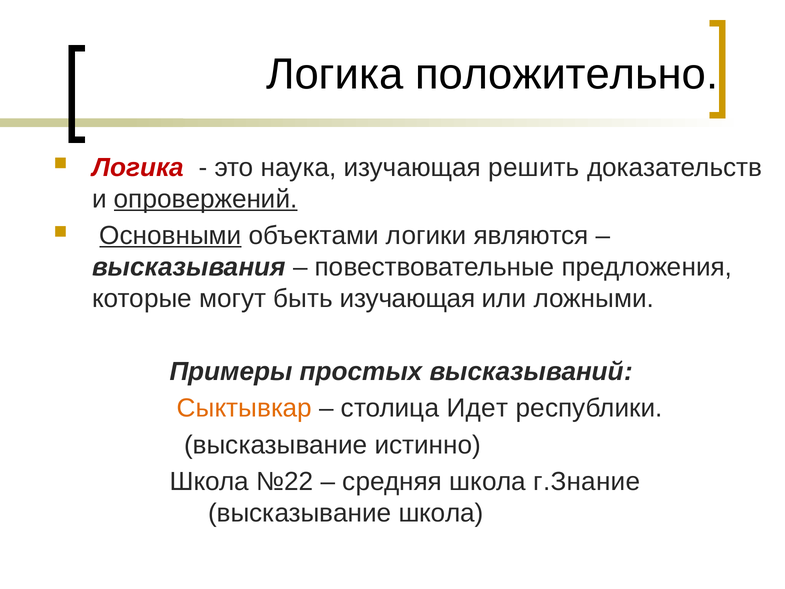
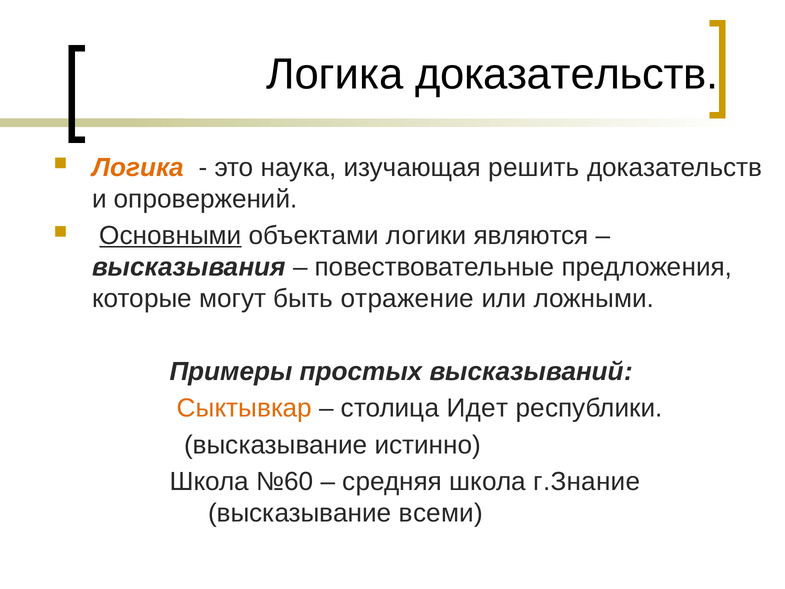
Логика положительно: положительно -> доказательств (567, 74)
Логика colour: red -> orange (138, 167)
опровержений underline: present -> none (206, 199)
быть изучающая: изучающая -> отражение (407, 298)
№22: №22 -> №60 (285, 481)
высказывание школа: школа -> всеми (441, 513)
